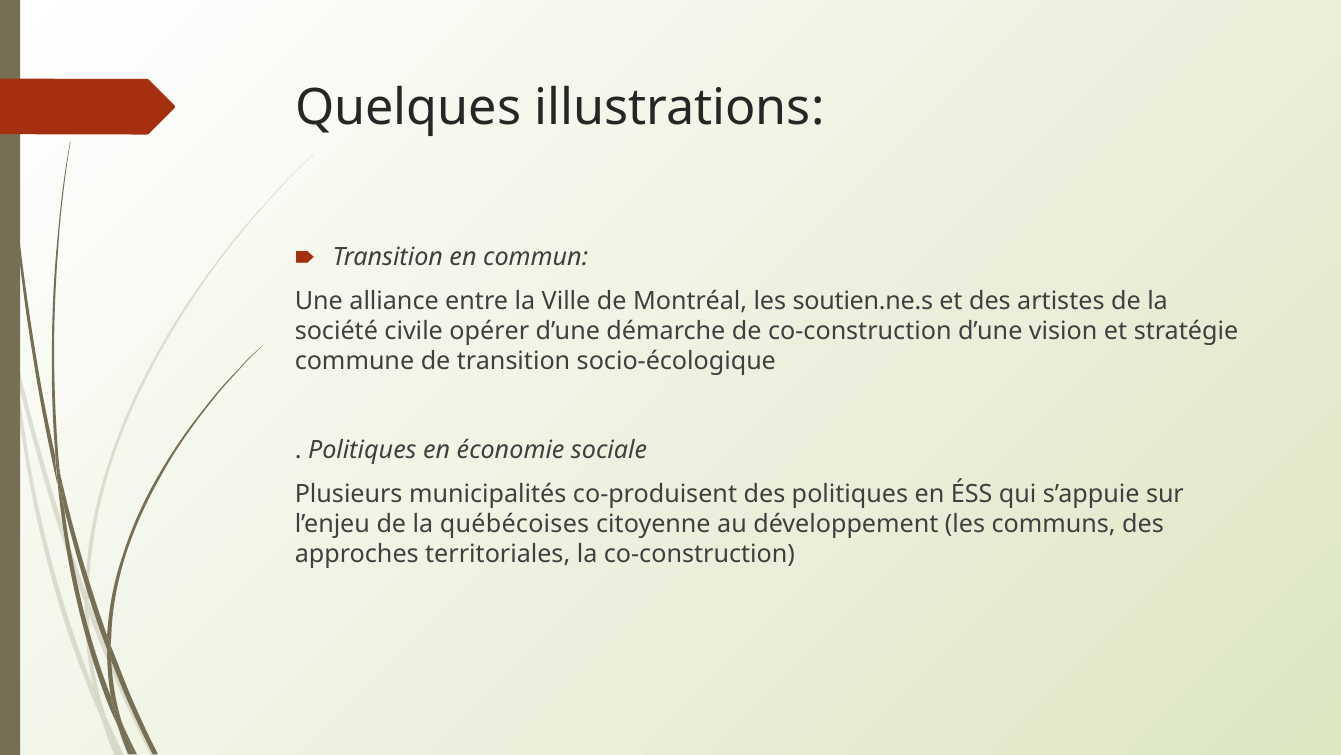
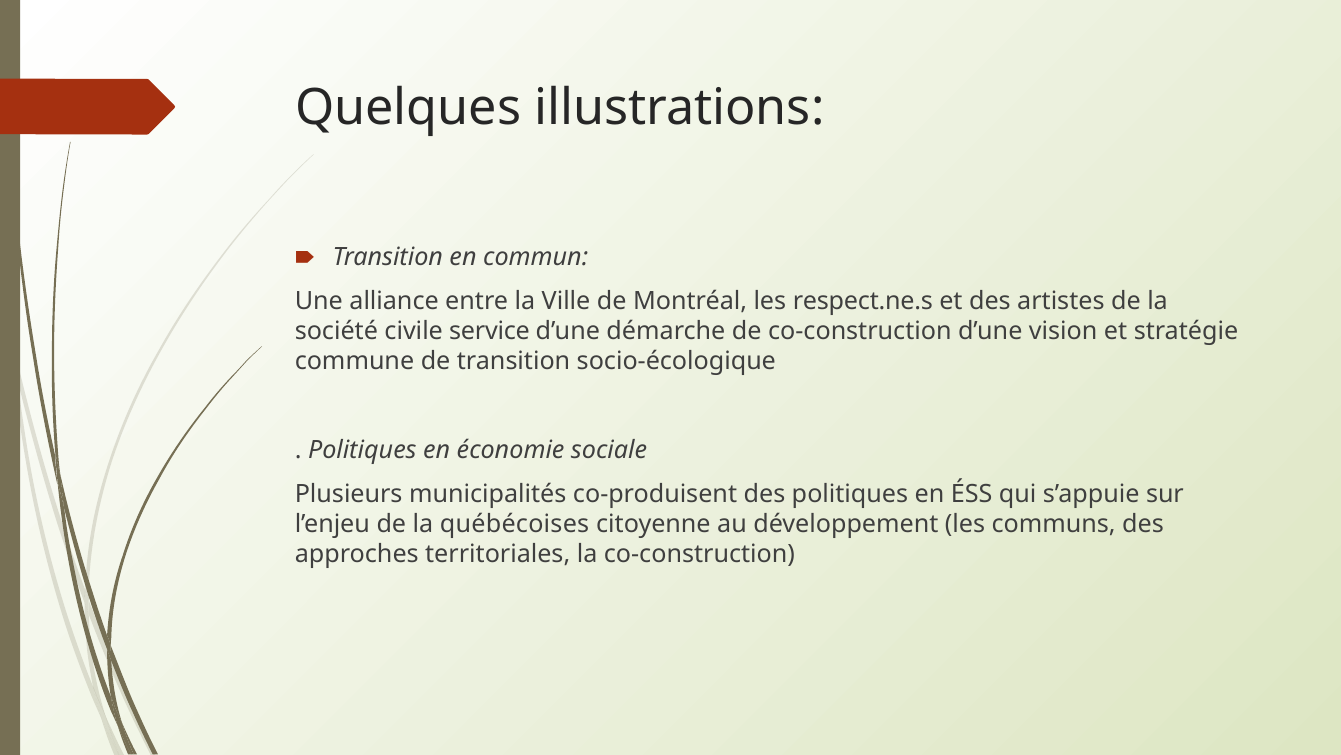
soutien.ne.s: soutien.ne.s -> respect.ne.s (863, 301)
opérer: opérer -> service (489, 331)
